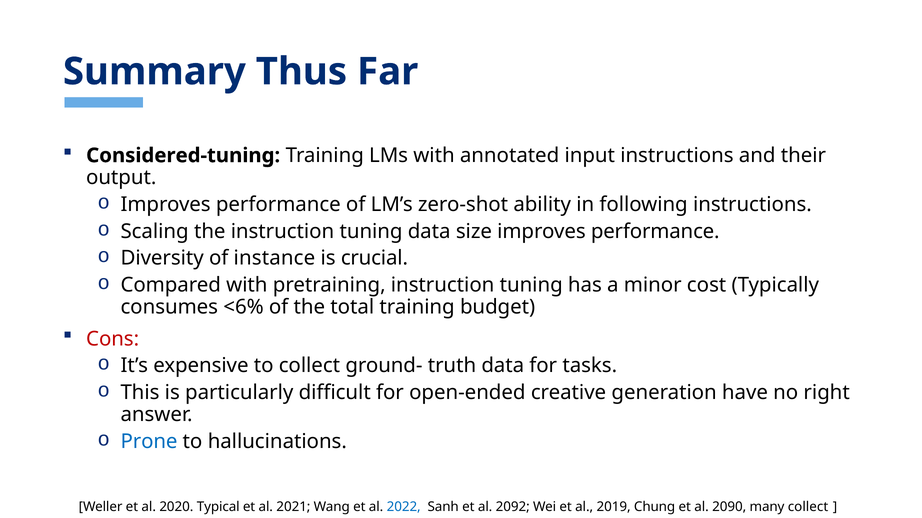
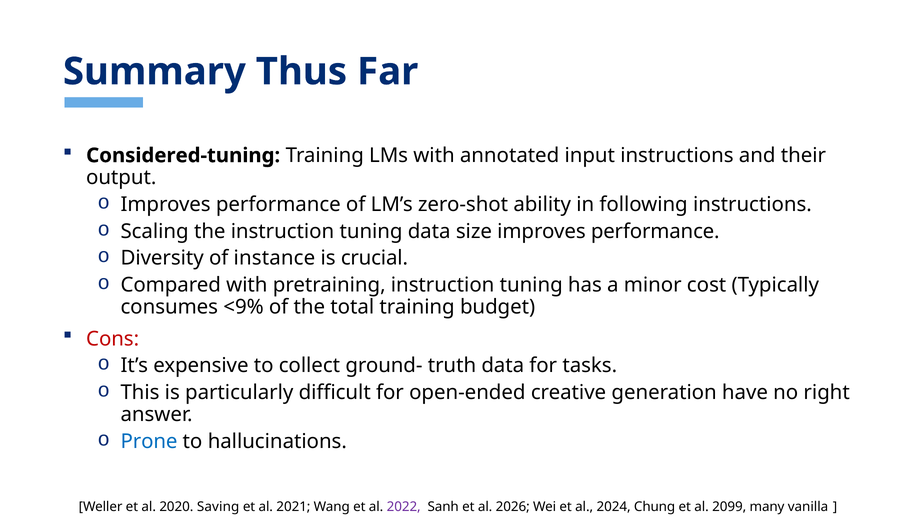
<6%: <6% -> <9% (244, 307)
Typical: Typical -> Saving (218, 508)
2022 colour: blue -> purple (404, 508)
2092: 2092 -> 2026 (513, 508)
2019: 2019 -> 2024 (614, 508)
2090: 2090 -> 2099 (729, 508)
many collect: collect -> vanilla (808, 508)
